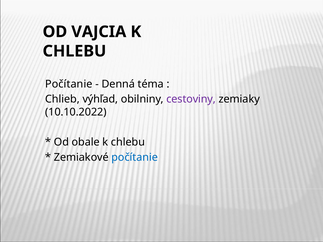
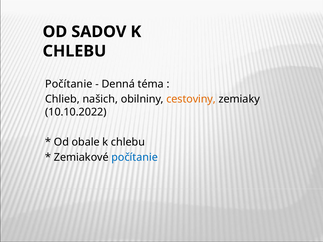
VAJCIA: VAJCIA -> SADOV (99, 32)
výhľad: výhľad -> našich (100, 99)
cestoviny colour: purple -> orange (191, 99)
